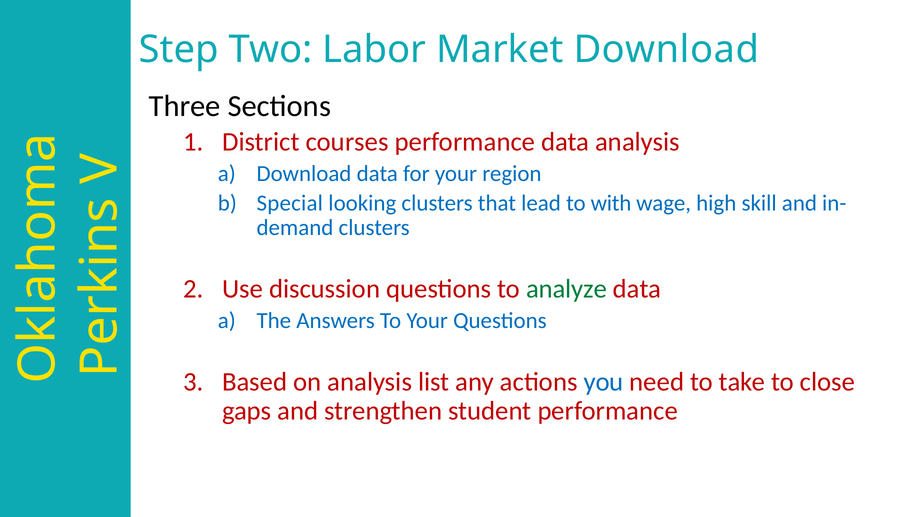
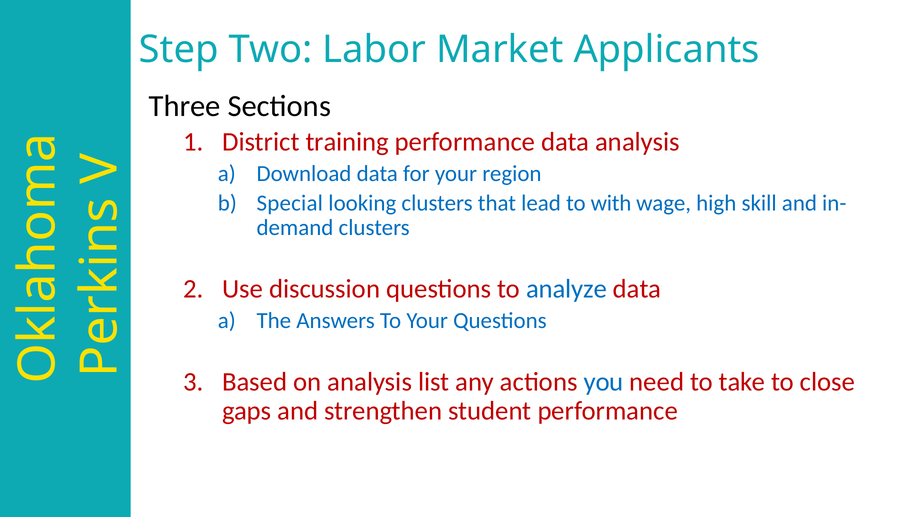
Market Download: Download -> Applicants (667, 50)
courses: courses -> training (347, 142)
analyze colour: green -> blue (567, 289)
